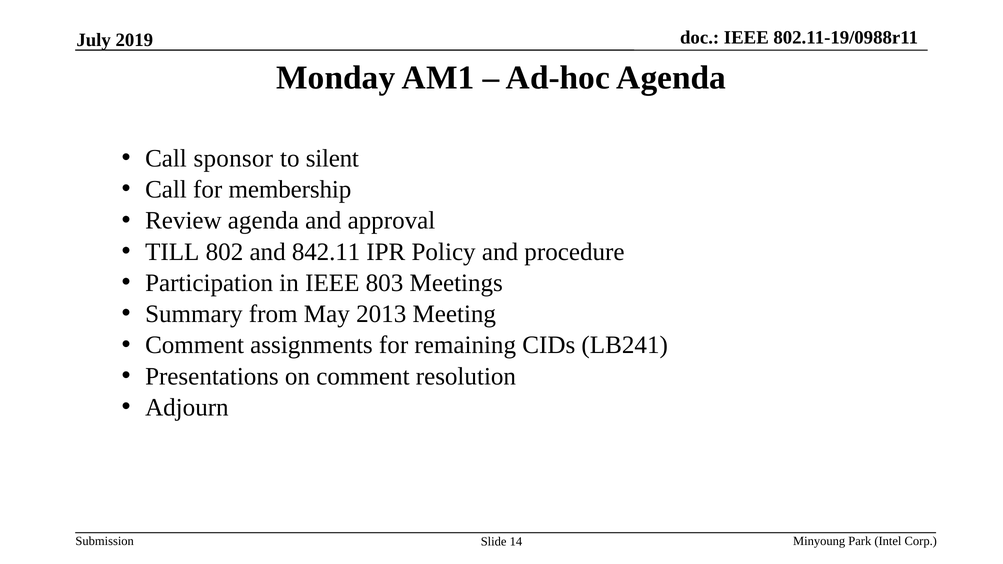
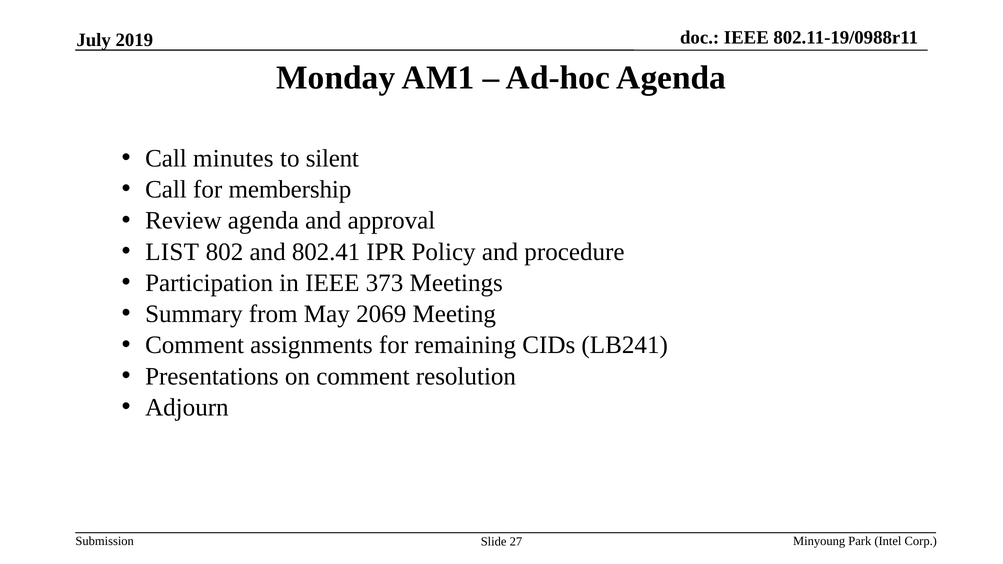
sponsor: sponsor -> minutes (233, 159)
TILL: TILL -> LIST (172, 252)
842.11: 842.11 -> 802.41 (326, 252)
803: 803 -> 373 (385, 283)
2013: 2013 -> 2069 (381, 314)
14: 14 -> 27 (516, 542)
